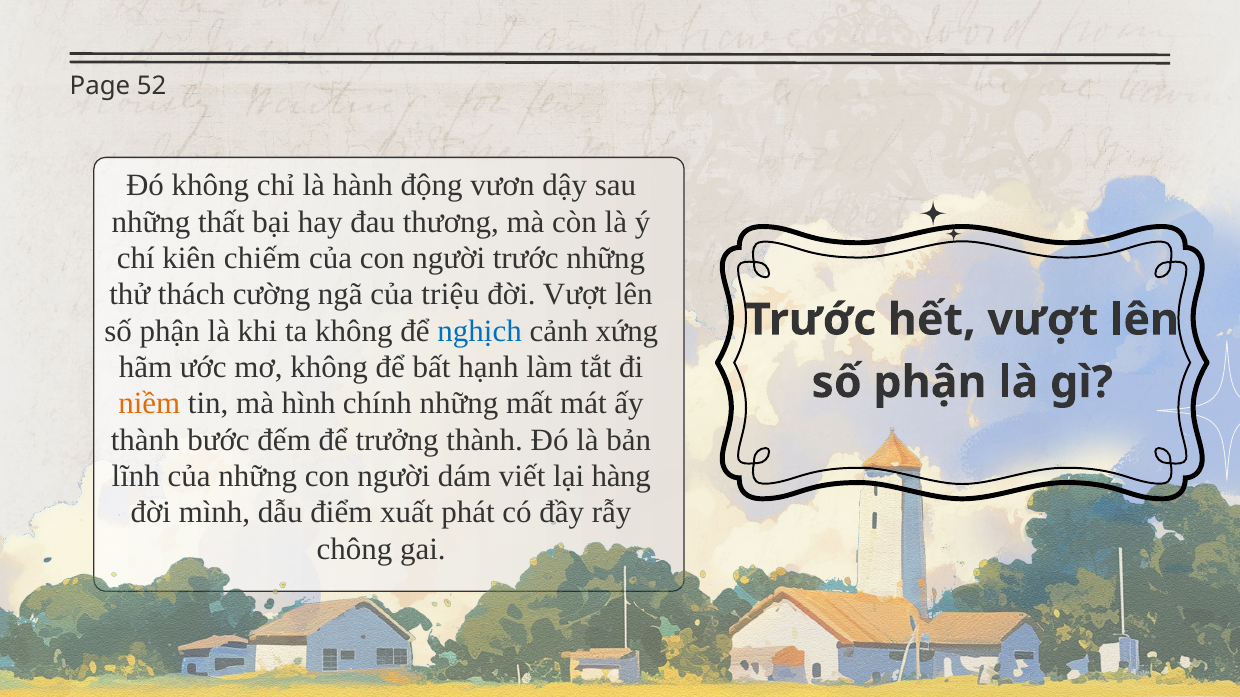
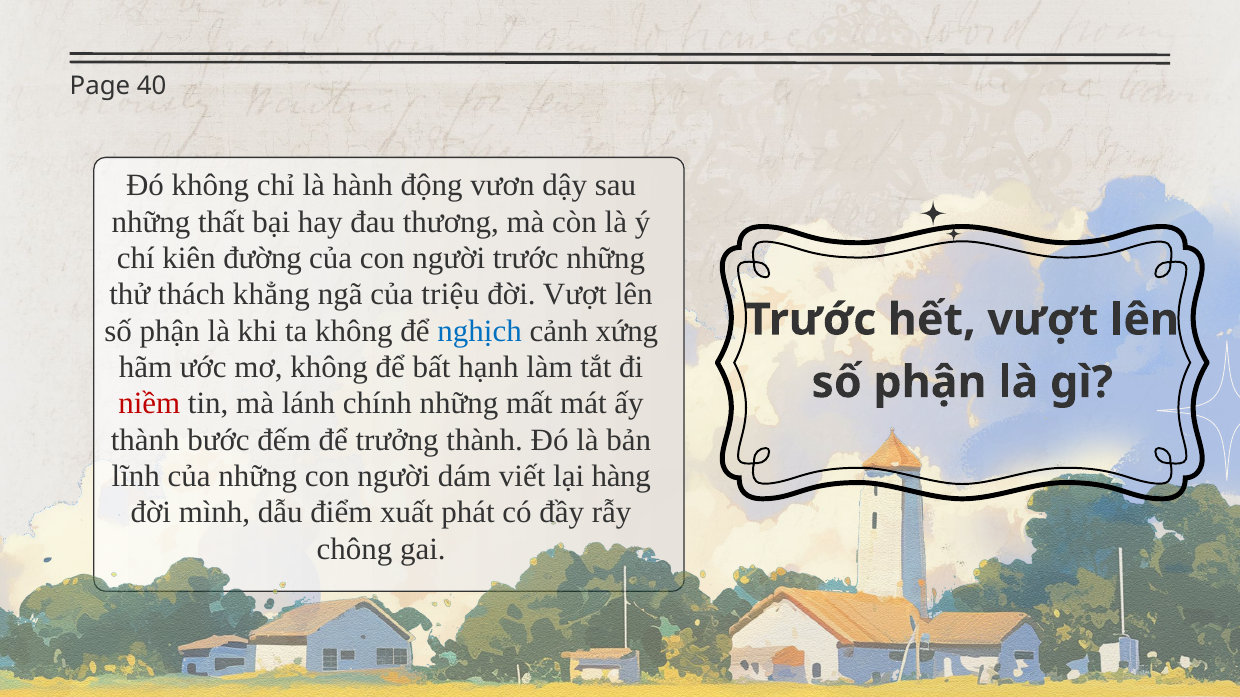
52: 52 -> 40 (152, 86)
chiếm: chiếm -> đường (263, 258)
cường: cường -> khẳng (271, 295)
niềm colour: orange -> red (149, 404)
hình: hình -> lánh (308, 404)
